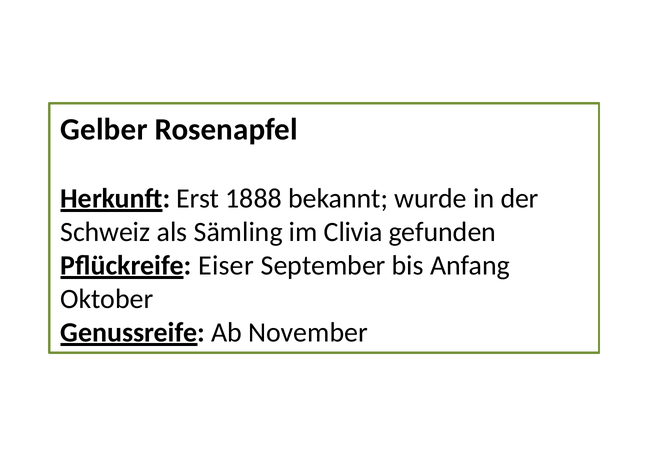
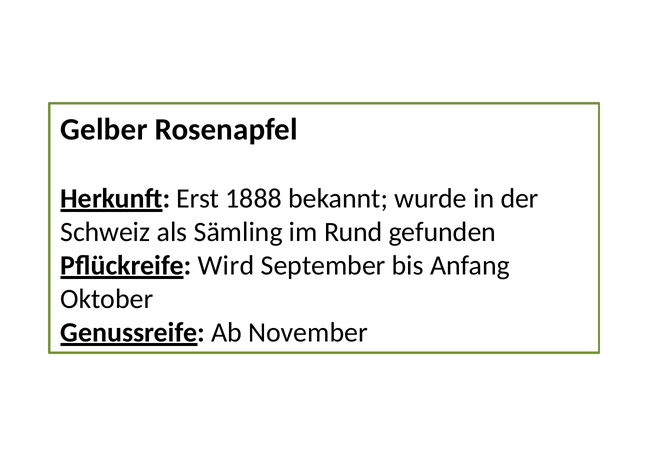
Clivia: Clivia -> Rund (353, 232)
Eiser: Eiser -> Wird (226, 265)
